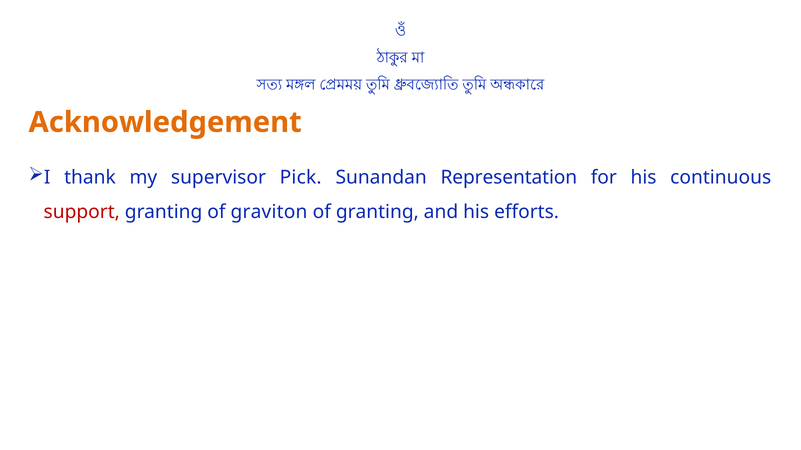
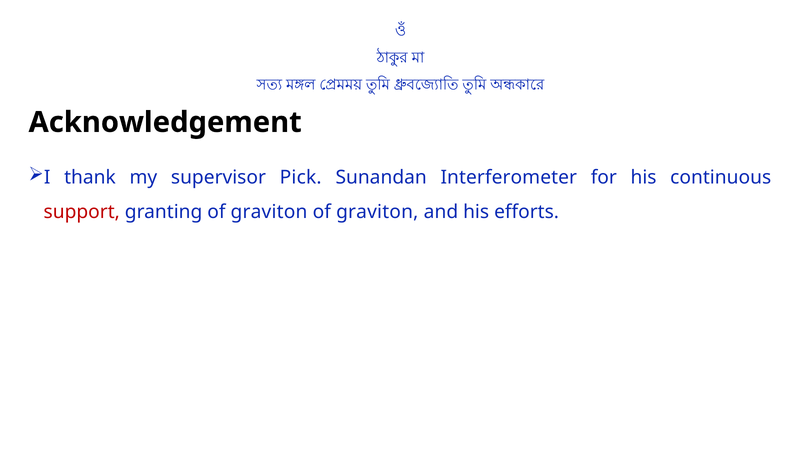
Acknowledgement colour: orange -> black (165, 122)
Representation: Representation -> Interferometer (509, 178)
granting: granting -> graviton (377, 212)
